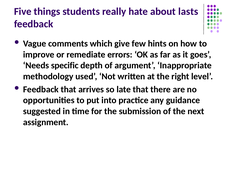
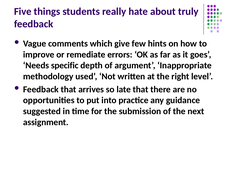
lasts: lasts -> truly (188, 11)
